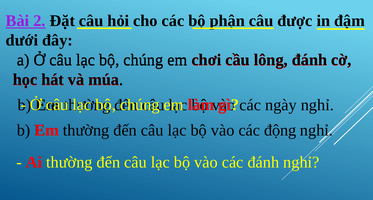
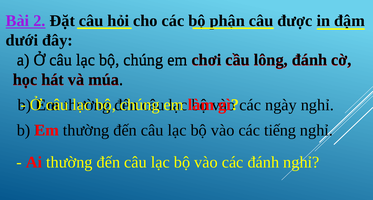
động: động -> tiếng (280, 130)
